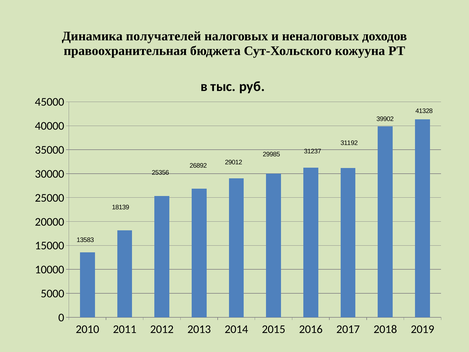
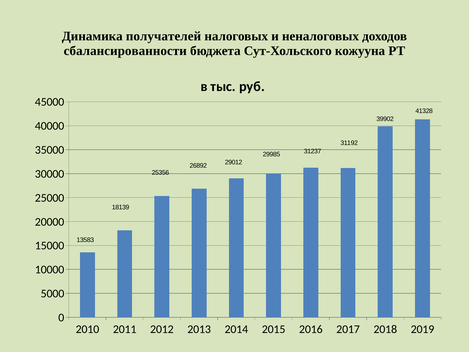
правоохранительная: правоохранительная -> сбалансированности (125, 51)
